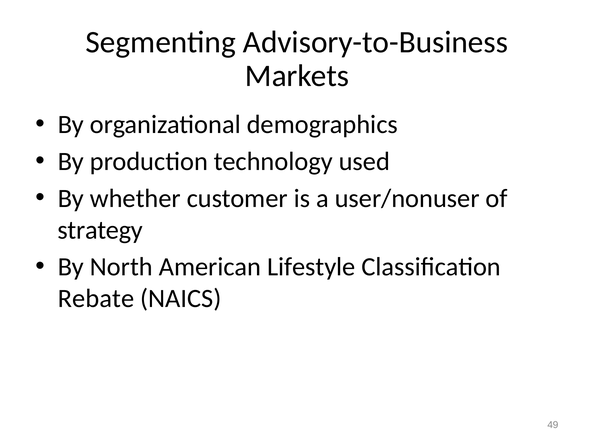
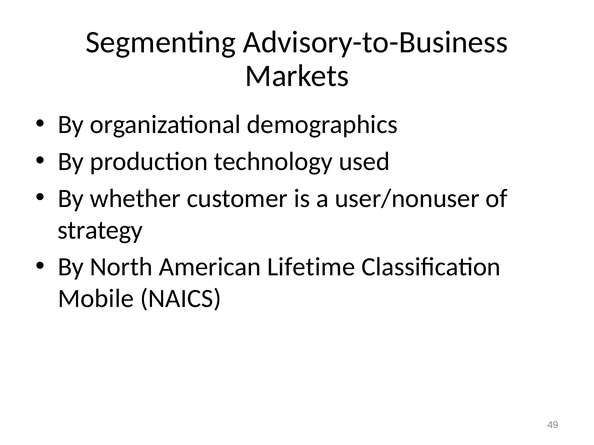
Lifestyle: Lifestyle -> Lifetime (311, 267)
Rebate: Rebate -> Mobile (96, 299)
